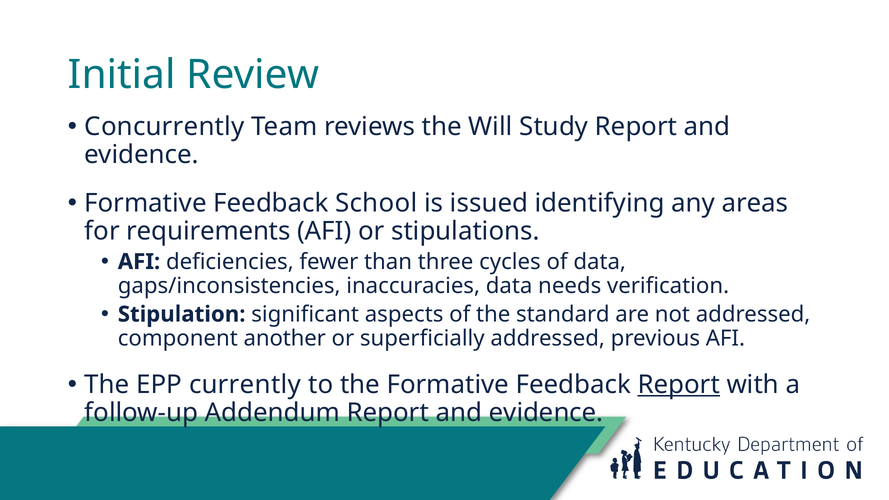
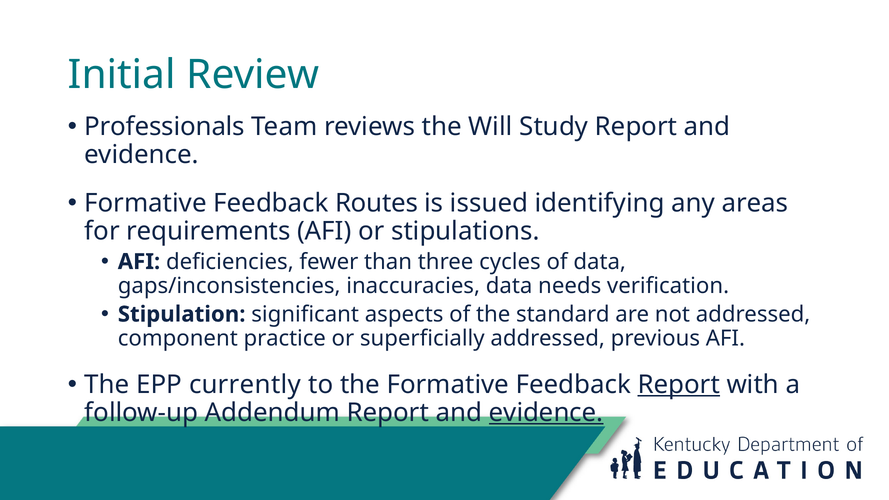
Concurrently: Concurrently -> Professionals (165, 127)
School: School -> Routes (377, 203)
another: another -> practice (285, 338)
evidence underline: none -> present (546, 413)
